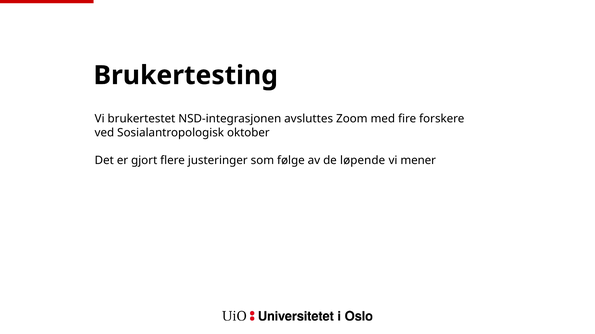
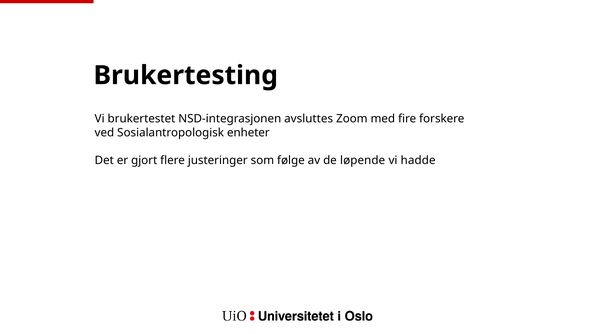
oktober: oktober -> enheter (248, 133)
mener: mener -> hadde (418, 161)
